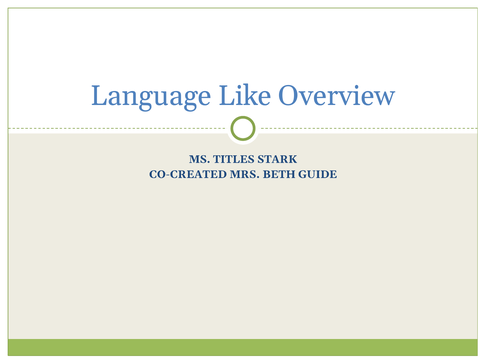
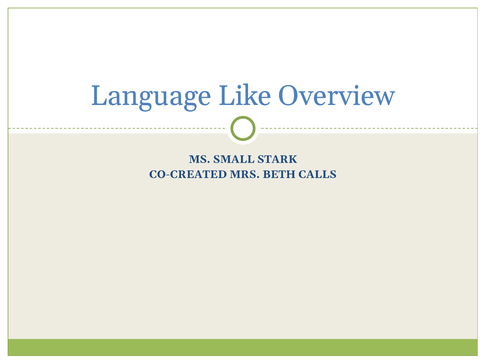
TITLES: TITLES -> SMALL (234, 160)
GUIDE: GUIDE -> CALLS (317, 175)
